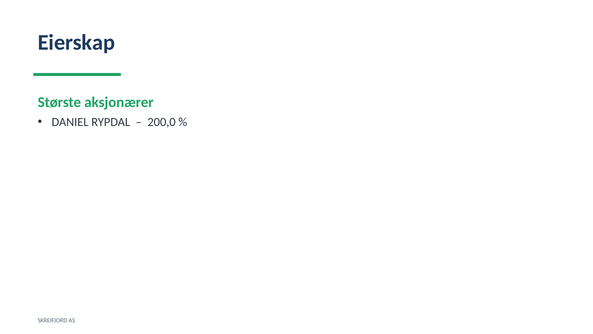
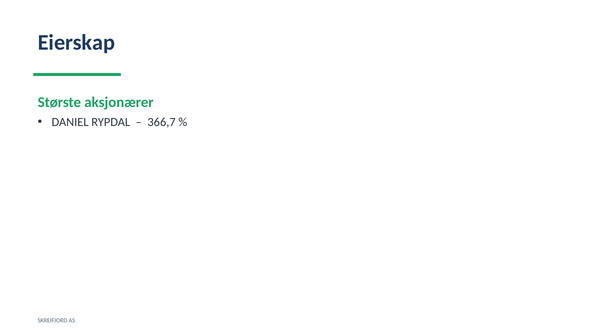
200,0: 200,0 -> 366,7 (162, 122)
